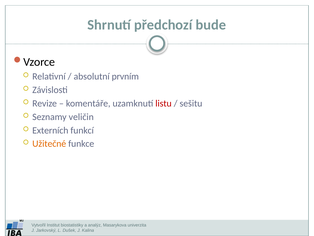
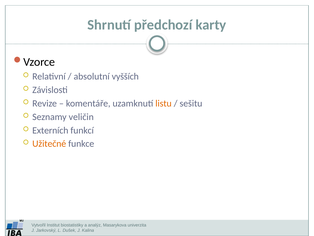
bude: bude -> karty (211, 25)
prvním: prvním -> vyšších (125, 76)
listu colour: red -> orange (163, 103)
